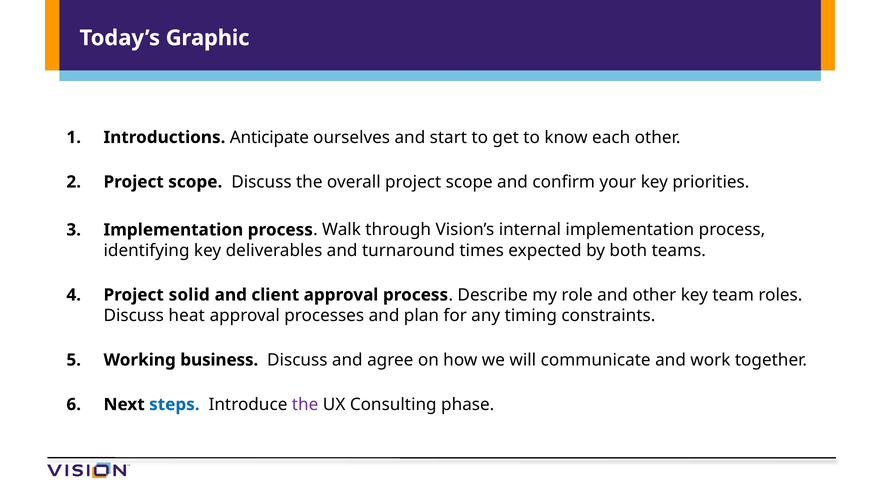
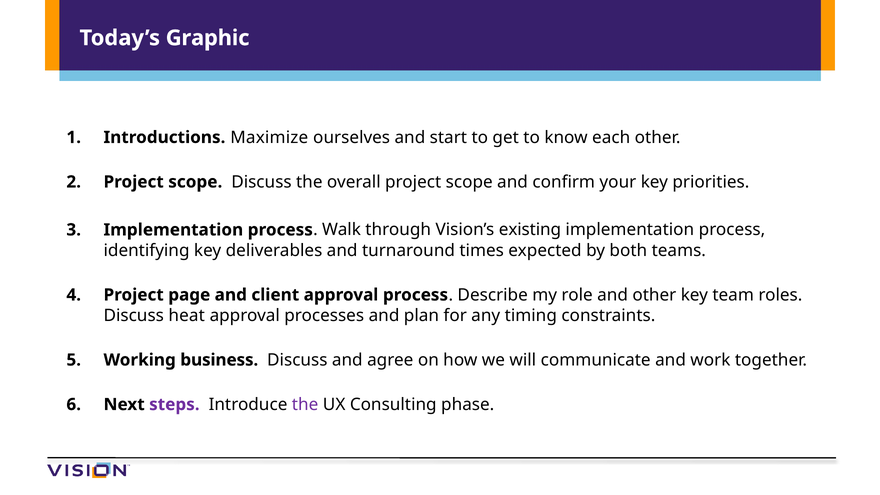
Anticipate: Anticipate -> Maximize (269, 137)
internal: internal -> existing (530, 230)
solid: solid -> page (189, 295)
steps colour: blue -> purple (174, 404)
